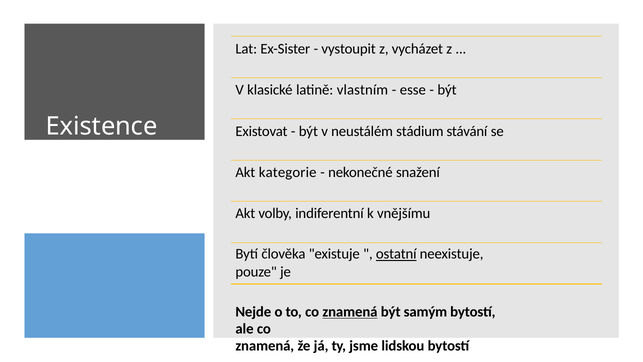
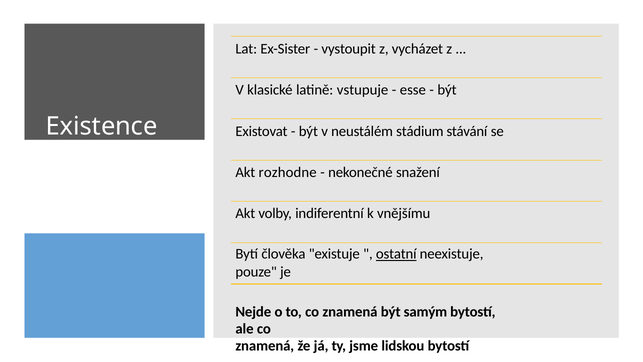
vlastním: vlastním -> vstupuje (363, 90)
kategorie: kategorie -> rozhodne (288, 172)
znamená underline: present -> none (350, 312)
